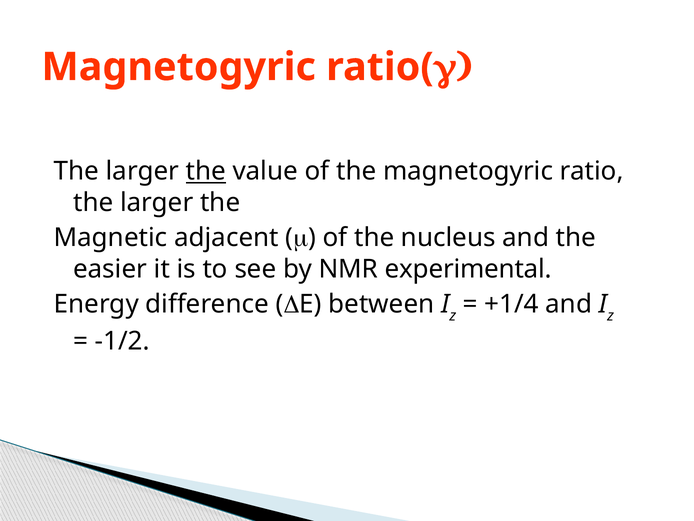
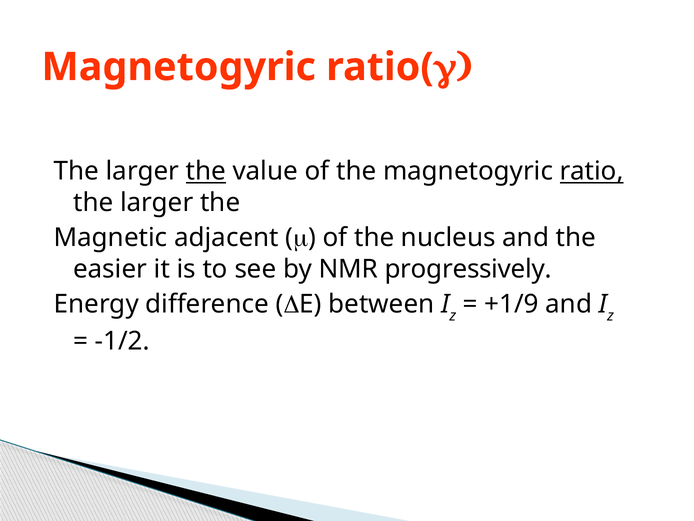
ratio underline: none -> present (592, 171)
experimental: experimental -> progressively (468, 269)
+1/4: +1/4 -> +1/9 (511, 304)
